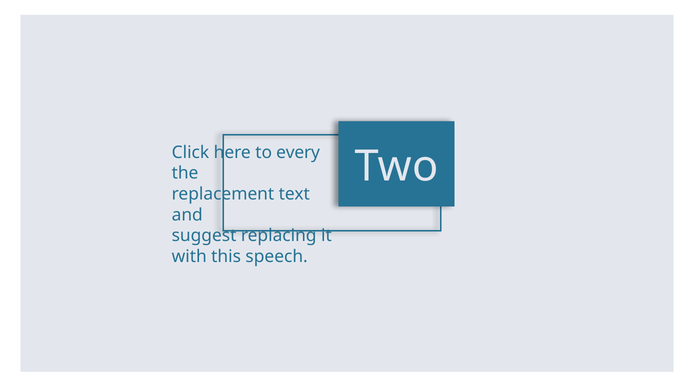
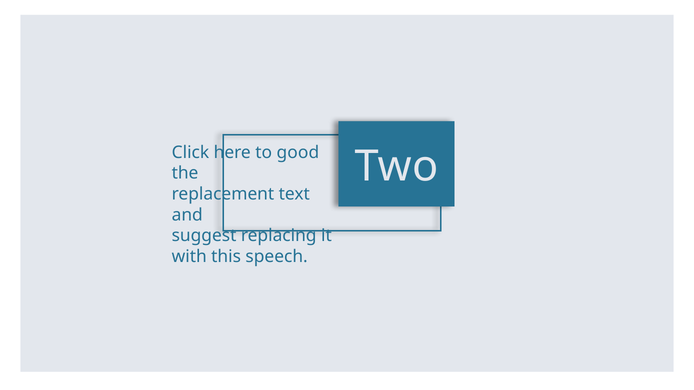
every: every -> good (298, 153)
